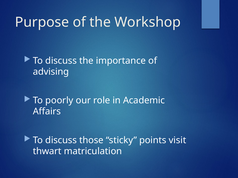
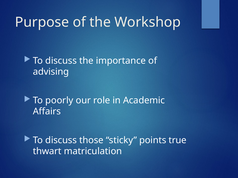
visit: visit -> true (178, 141)
